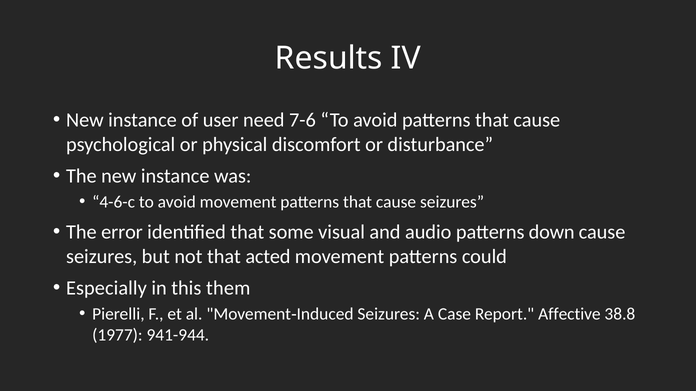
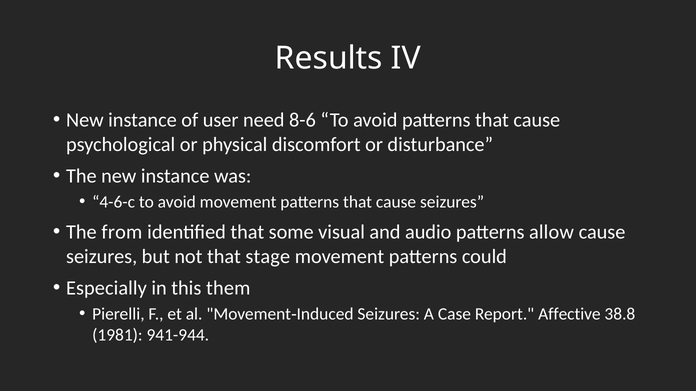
7-6: 7-6 -> 8-6 (302, 120)
error: error -> from (122, 233)
down: down -> allow (551, 233)
acted: acted -> stage (268, 257)
1977: 1977 -> 1981 (117, 335)
